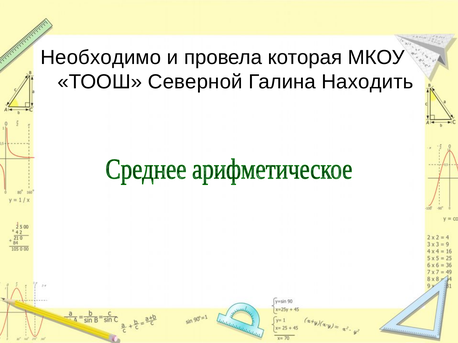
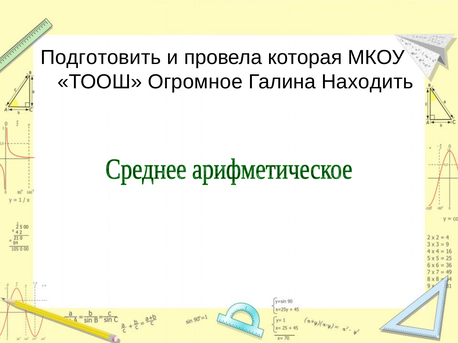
Необходимо: Необходимо -> Подготовить (101, 58)
Северной: Северной -> Огромное (195, 82)
